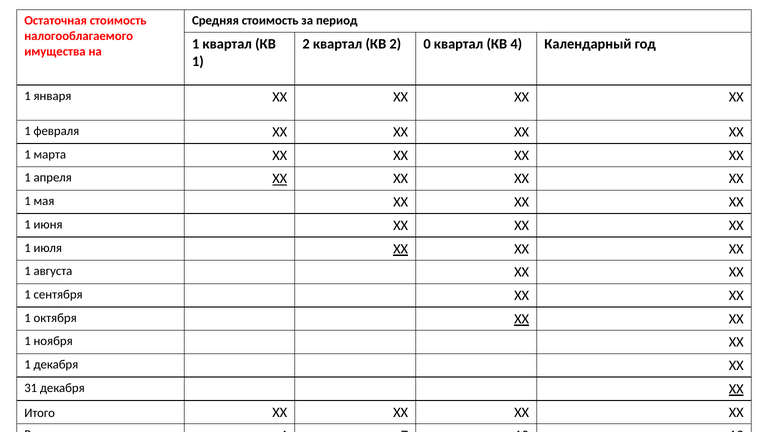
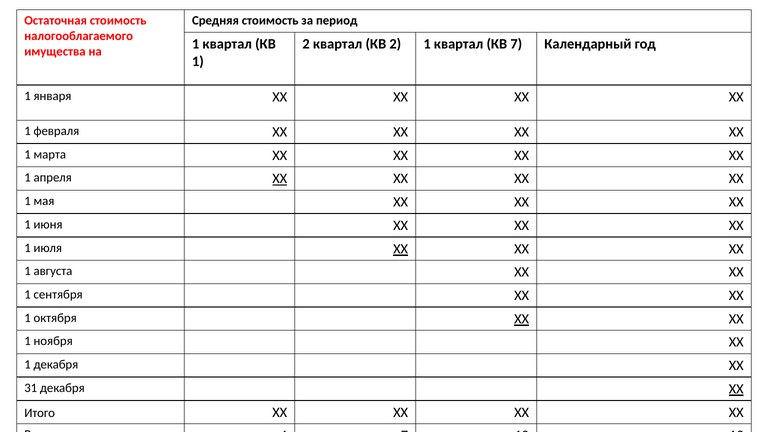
2 0: 0 -> 1 (427, 44)
КВ 4: 4 -> 7 (516, 44)
